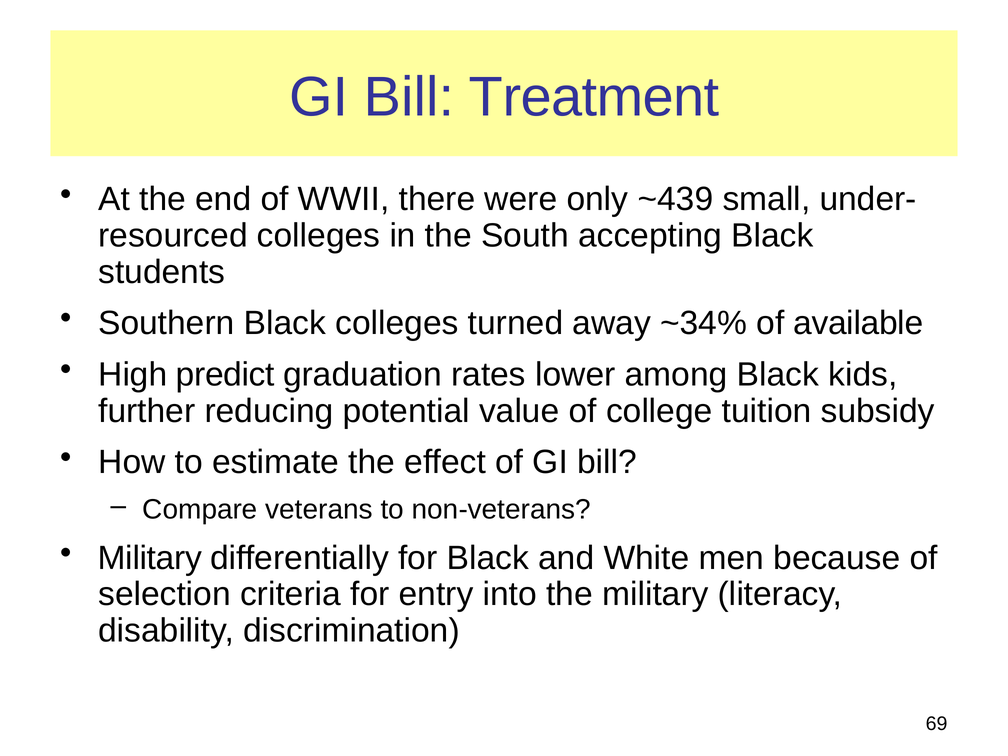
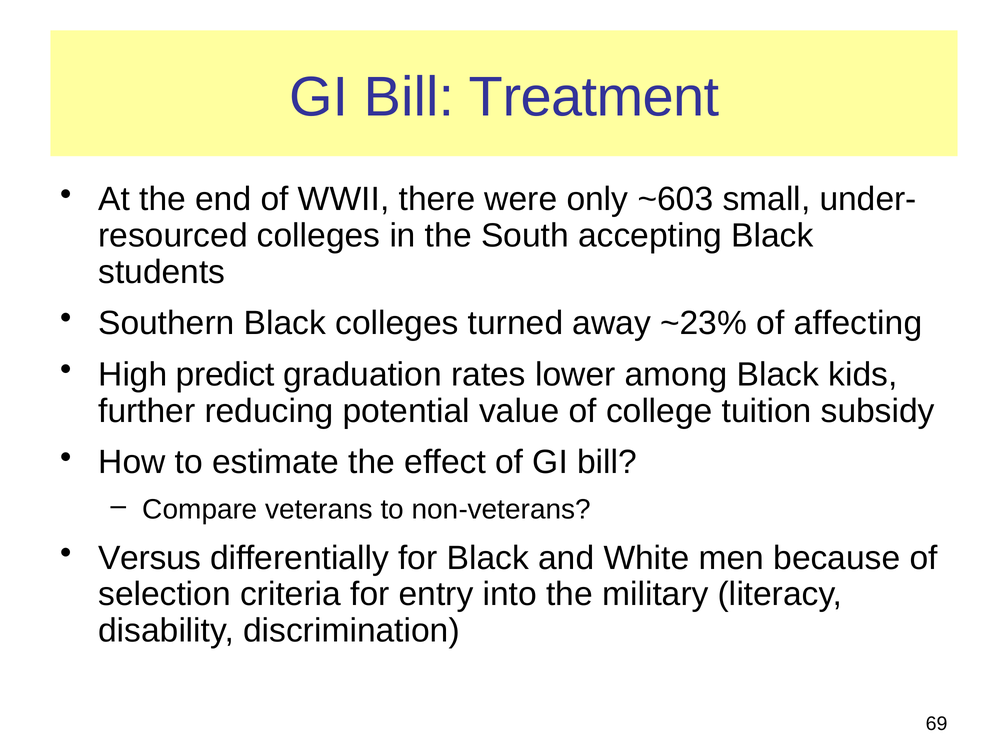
~439: ~439 -> ~603 (675, 199)
~34%: ~34% -> ~23% (704, 323)
available: available -> affecting (858, 323)
Military: Military -> Versus (150, 558)
